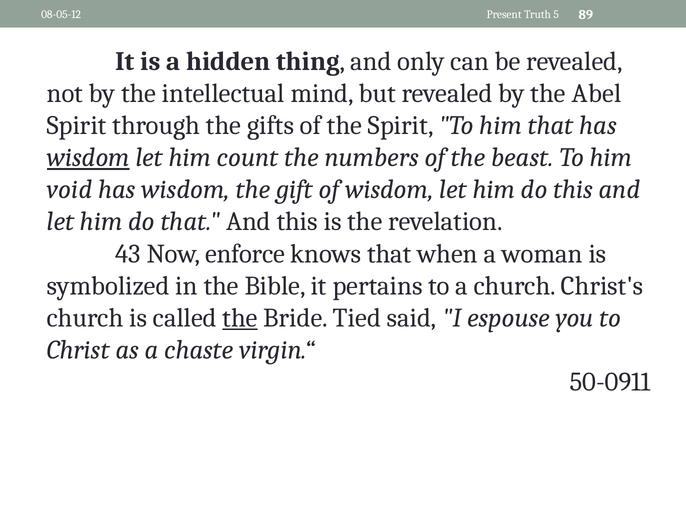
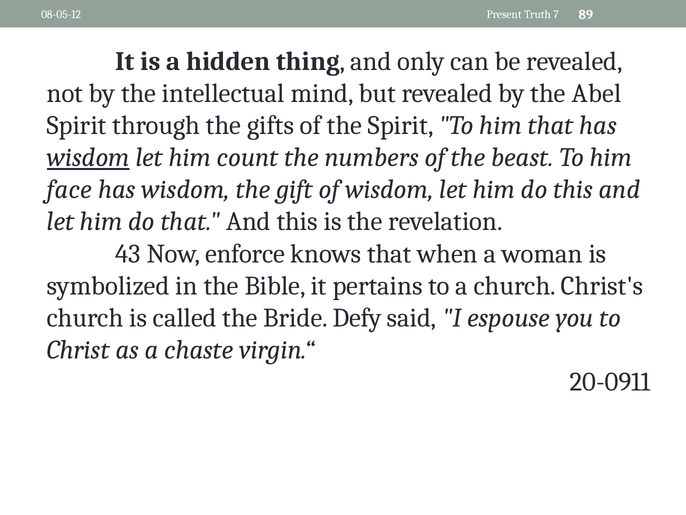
5: 5 -> 7 (556, 14)
void: void -> face (69, 189)
the underline: present -> none (240, 318)
Tied: Tied -> Defy (357, 318)
50-0911: 50-0911 -> 20-0911 (610, 382)
